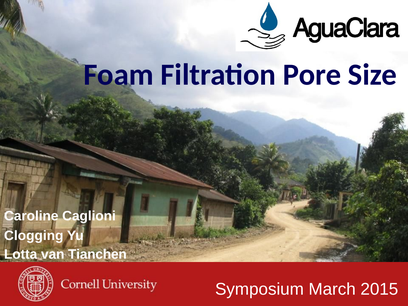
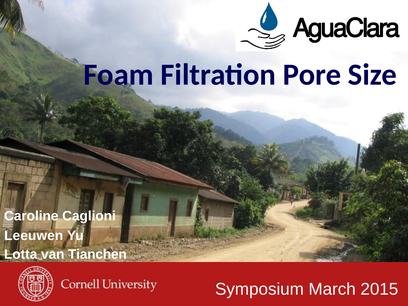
Clogging: Clogging -> Leeuwen (34, 236)
